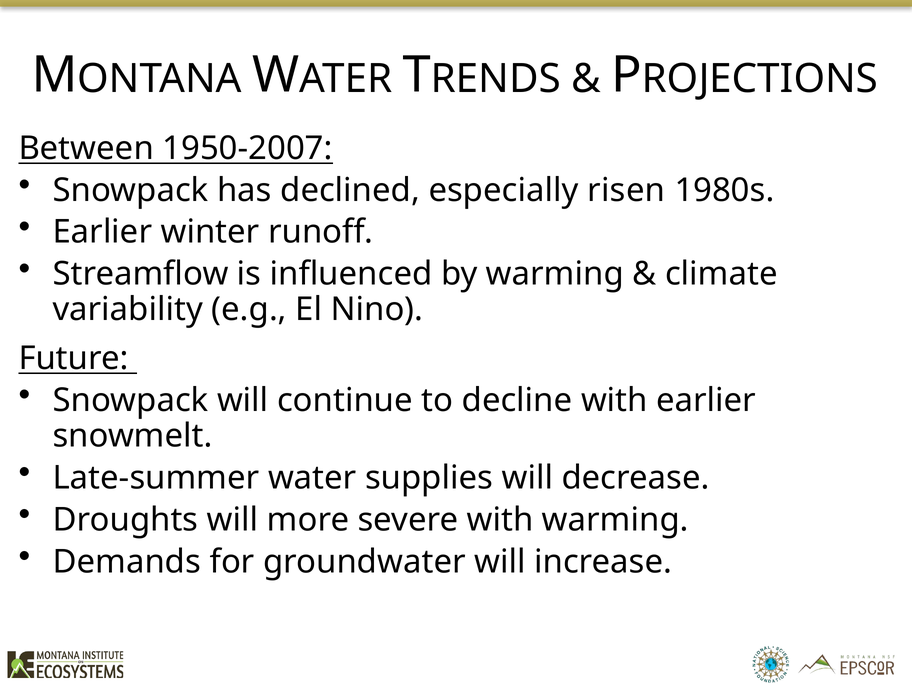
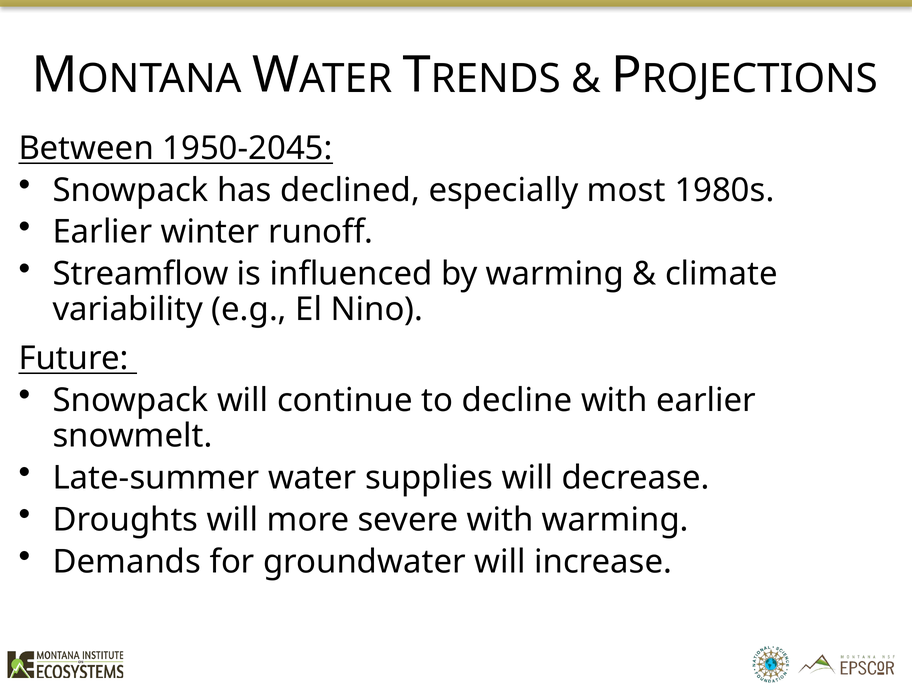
1950-2007: 1950-2007 -> 1950-2045 (247, 148)
risen: risen -> most (626, 190)
